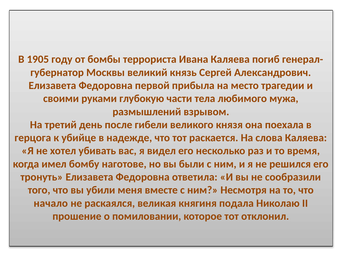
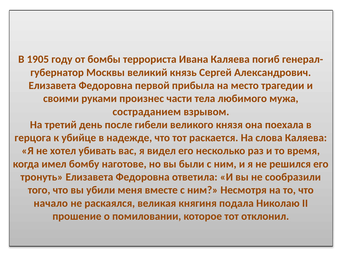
глубокую: глубокую -> произнес (142, 99)
размышлений: размышлений -> состраданием (147, 112)
